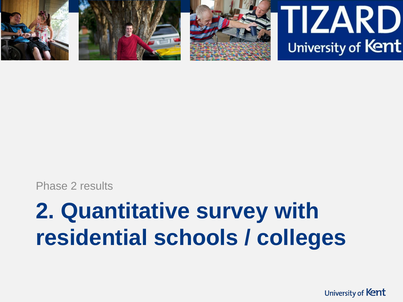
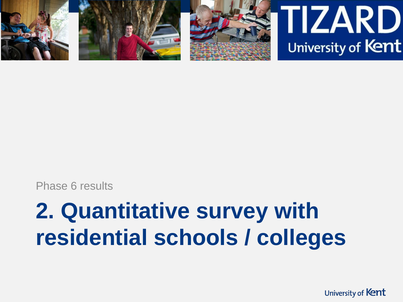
Phase 2: 2 -> 6 (74, 186)
